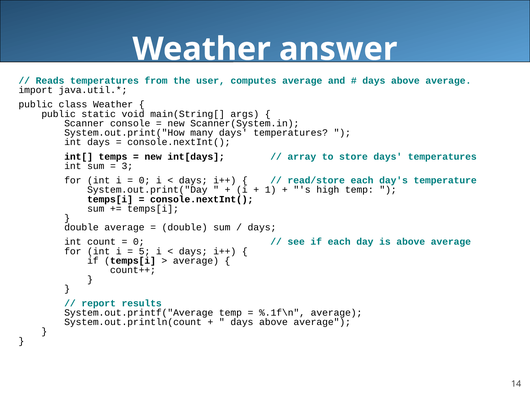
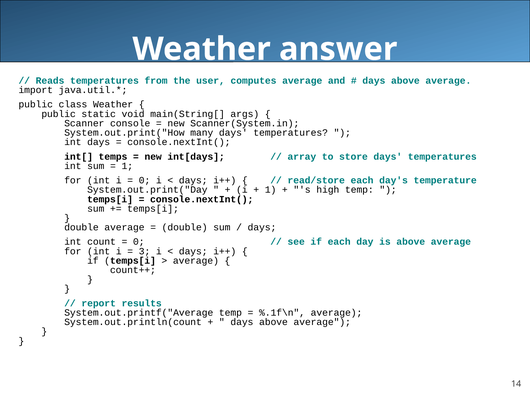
3: 3 -> 1 (127, 166)
5: 5 -> 3 (145, 251)
